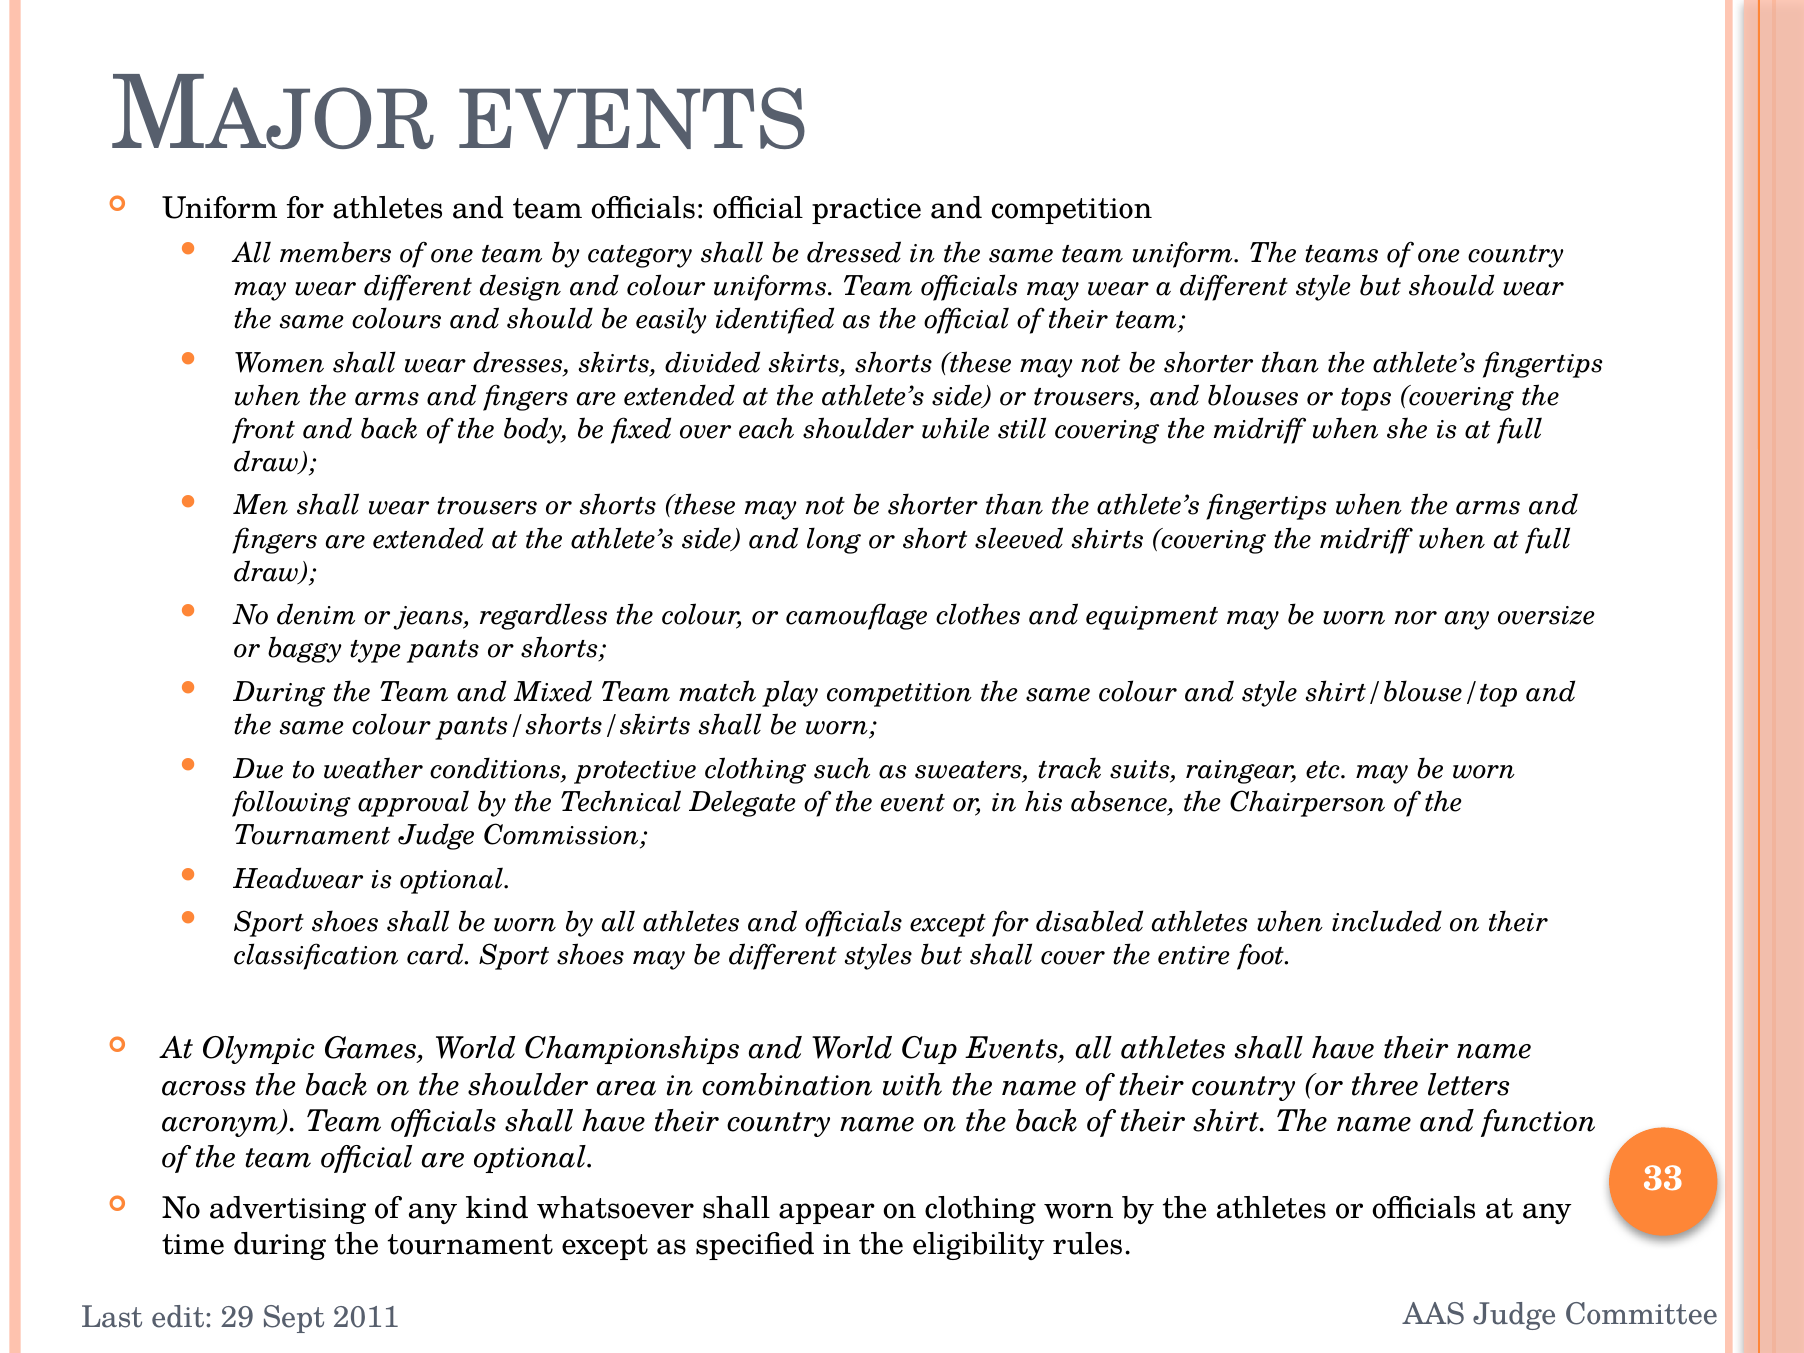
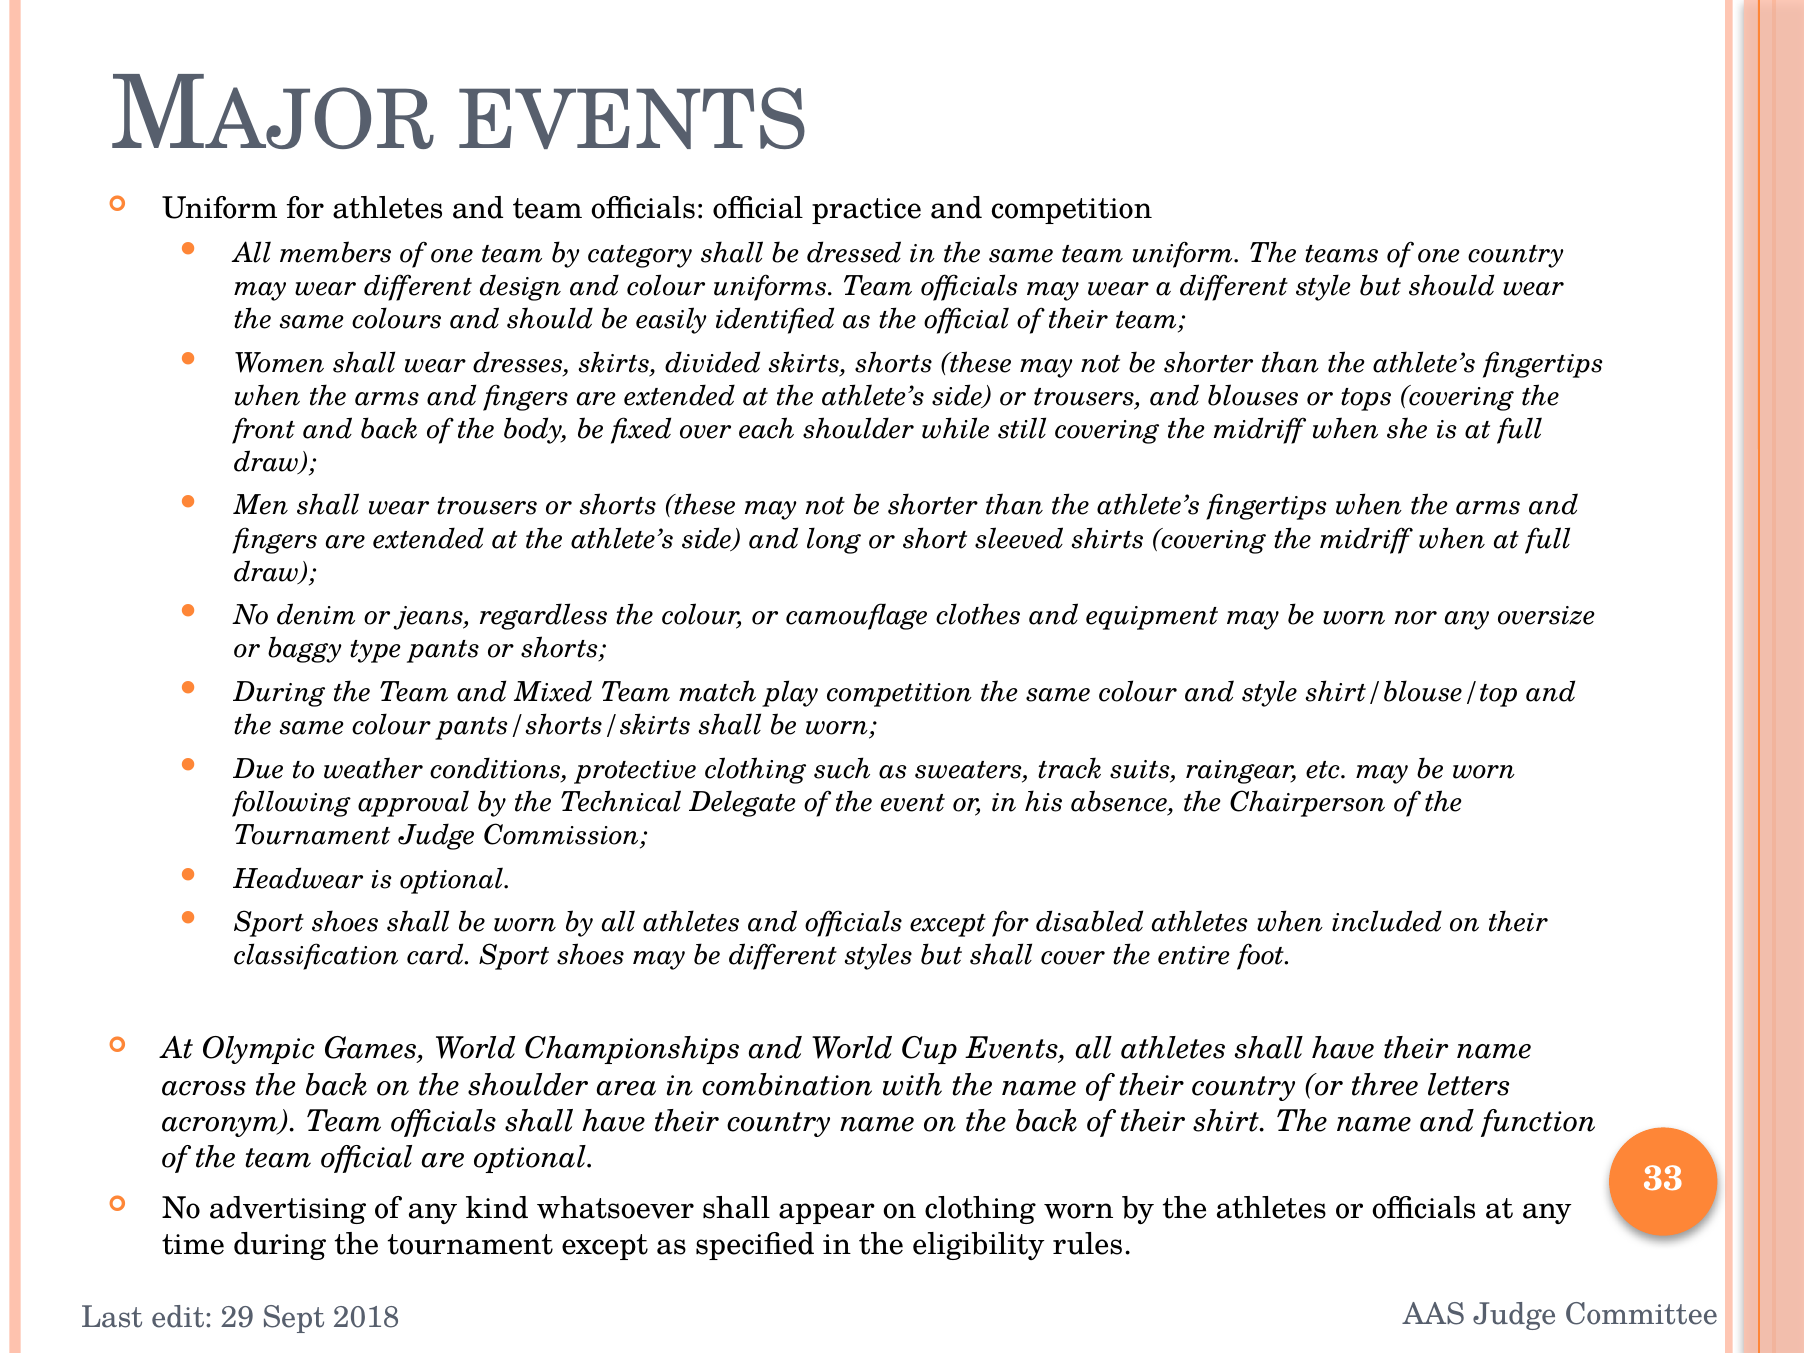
2011: 2011 -> 2018 (366, 1317)
